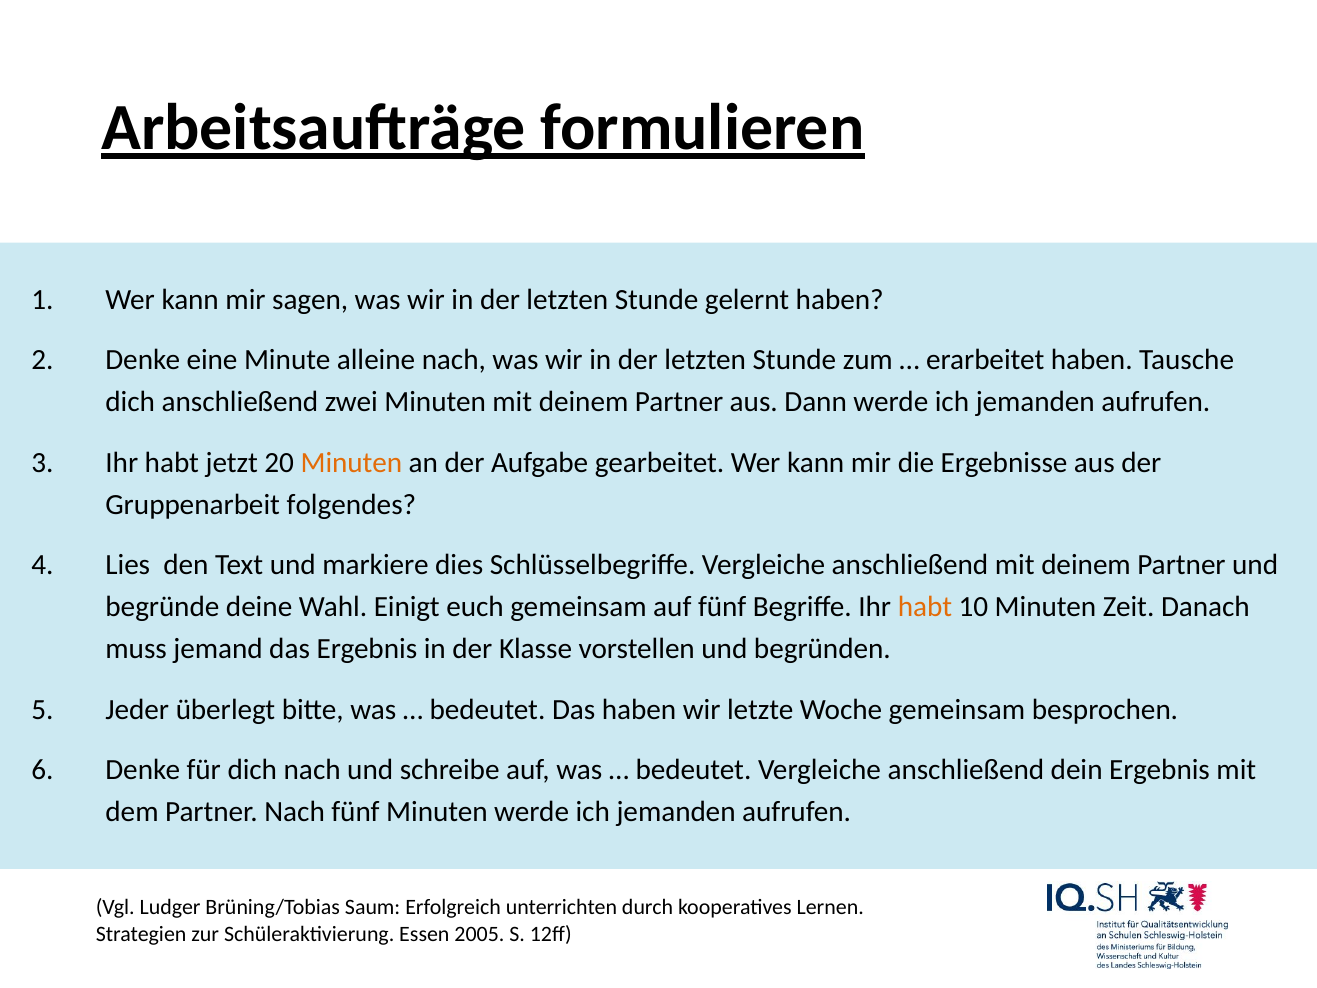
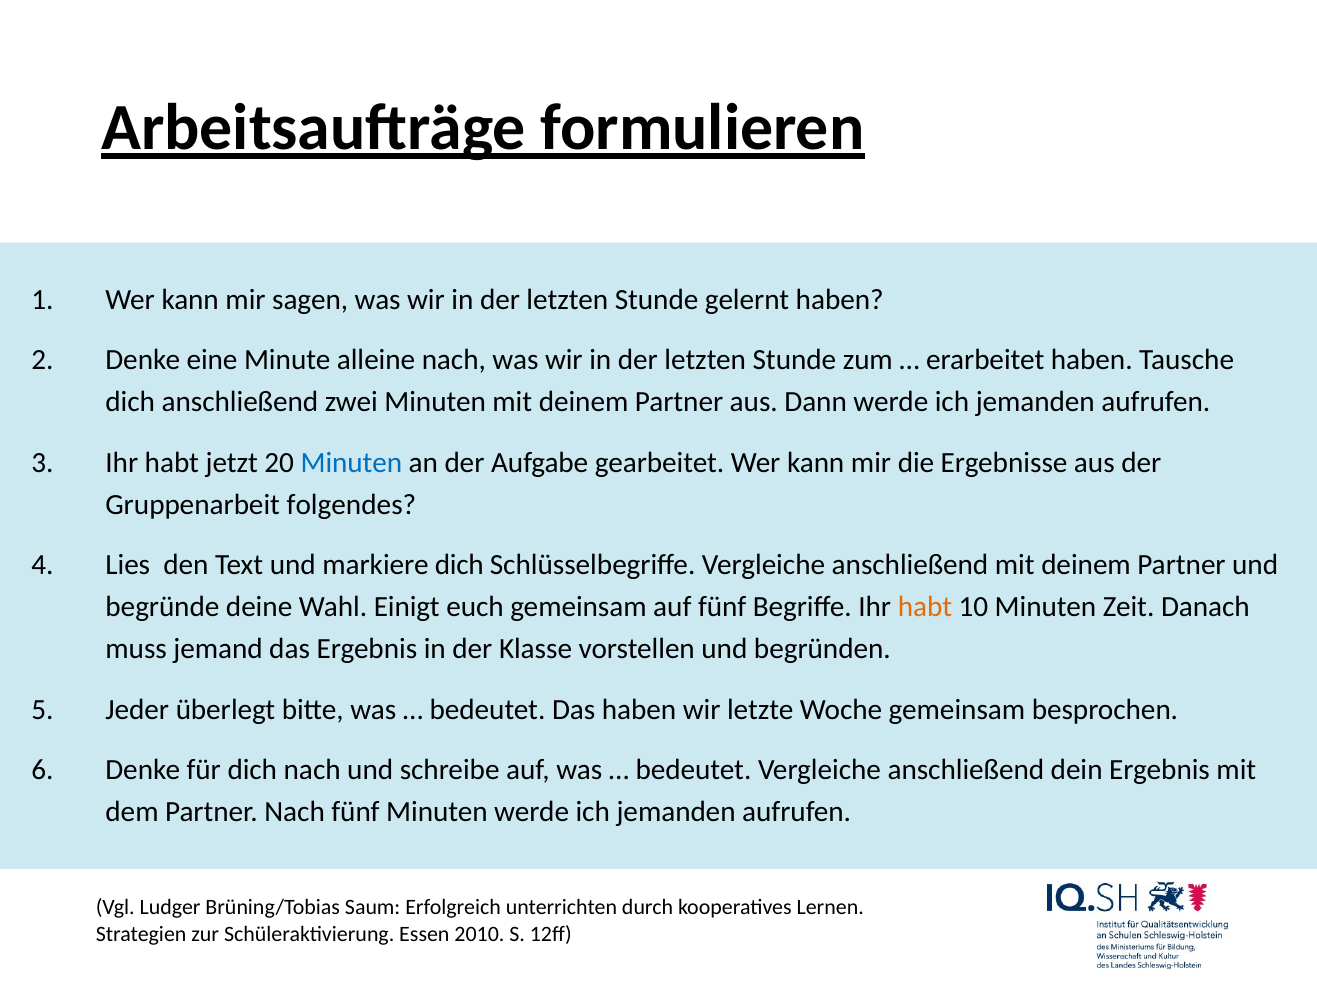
Minuten colour: orange -> blue (351, 462)
markiere dies: dies -> dich (459, 565)
2005: 2005 -> 2010 (479, 934)
